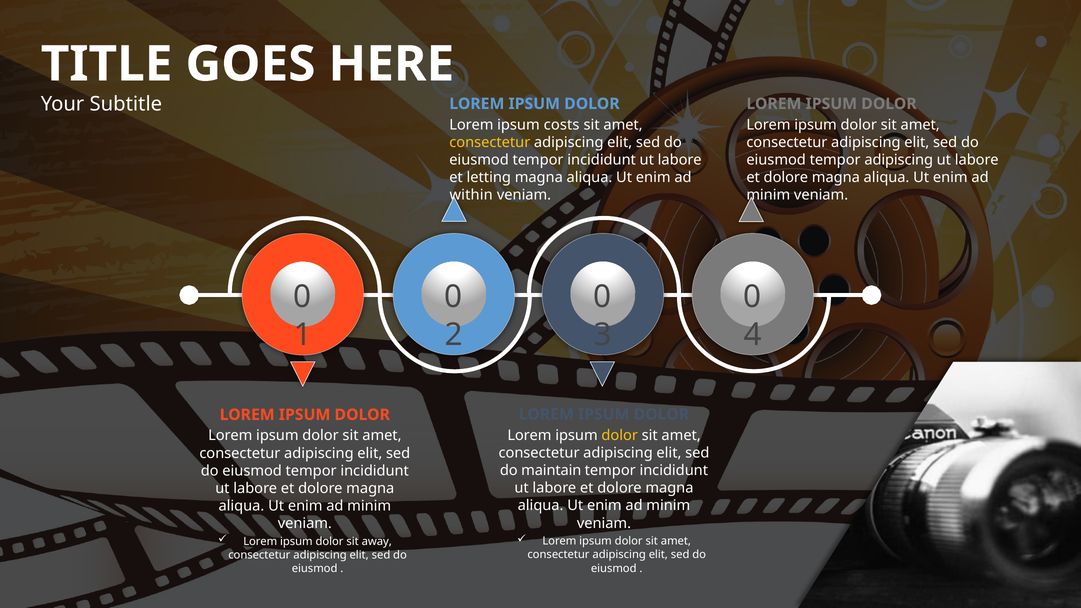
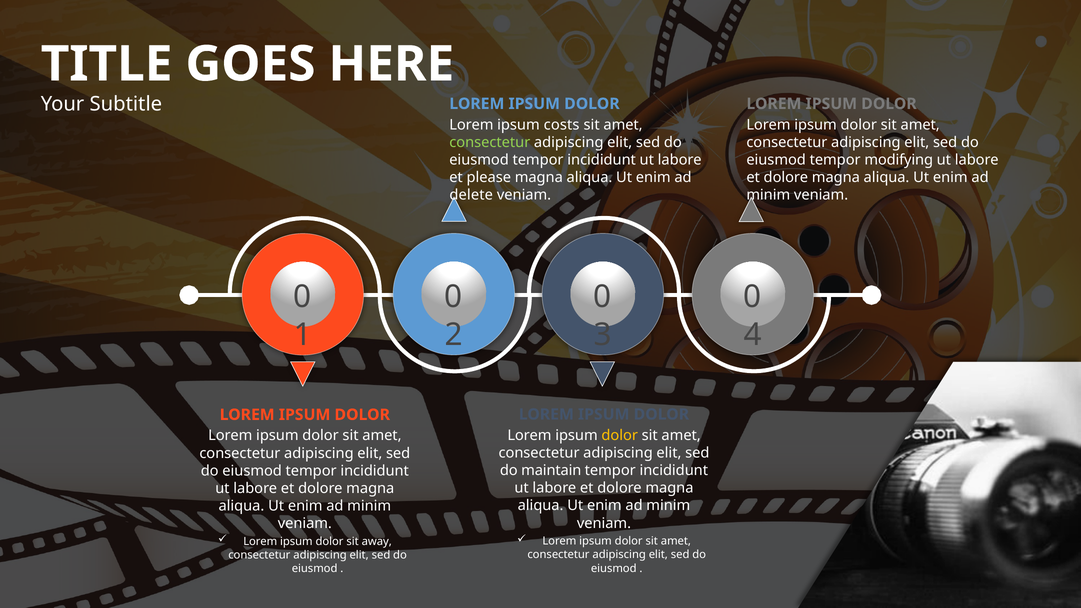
consectetur colour: yellow -> light green (490, 142)
tempor adipiscing: adipiscing -> modifying (899, 160)
letting: letting -> please (489, 177)
within: within -> delete (471, 195)
